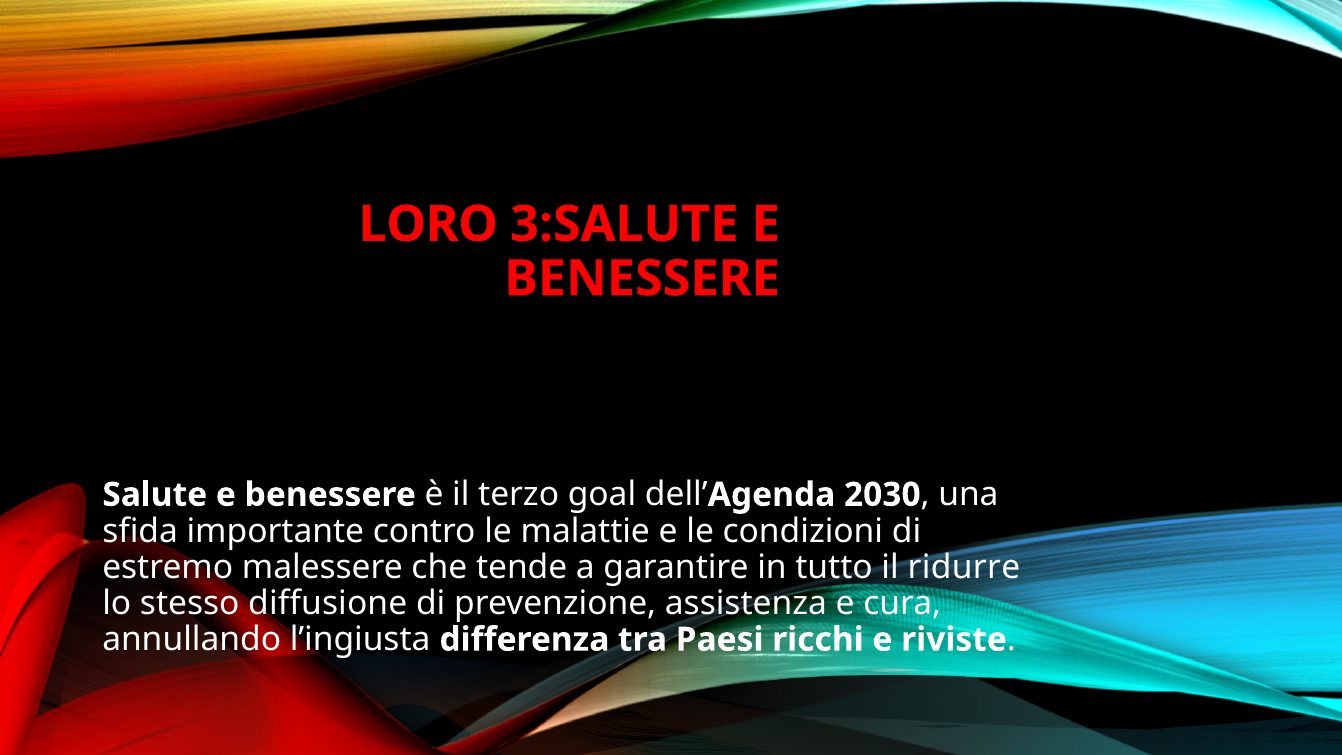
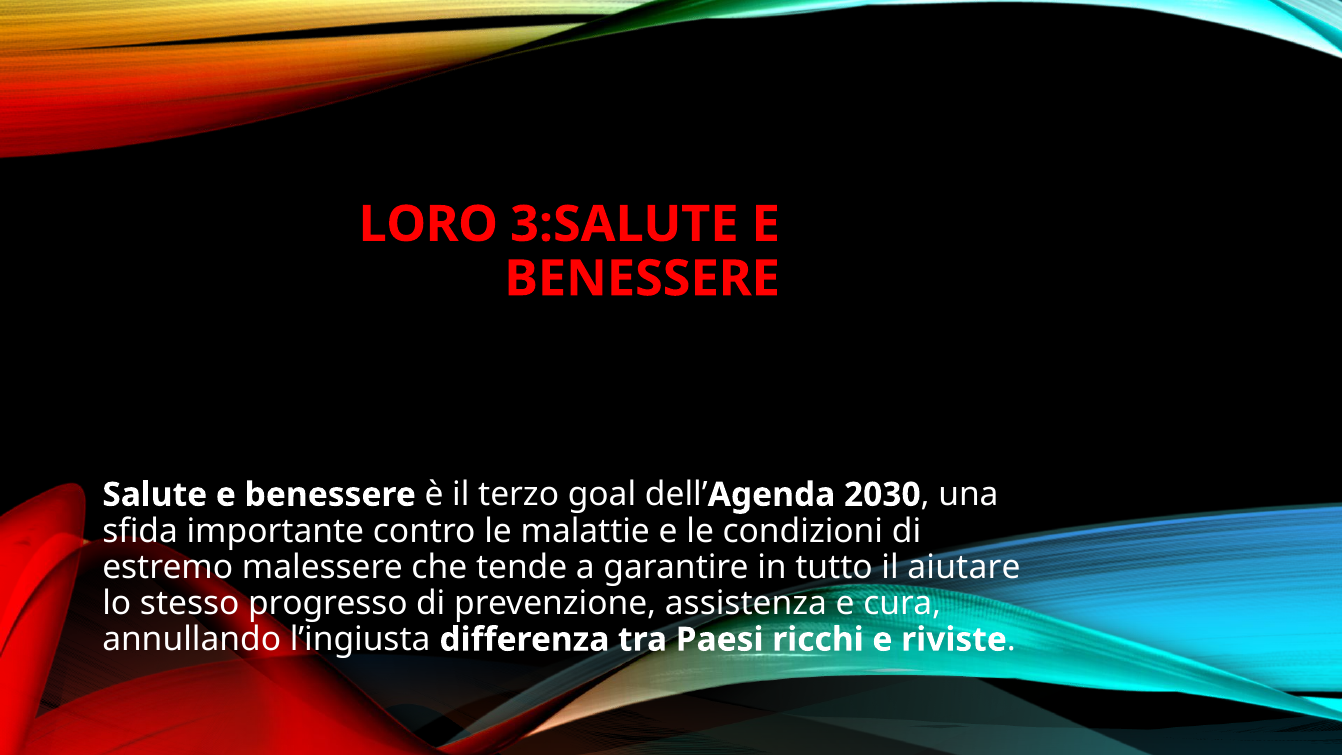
ridurre: ridurre -> aiutare (964, 567)
diffusione: diffusione -> progresso (328, 603)
